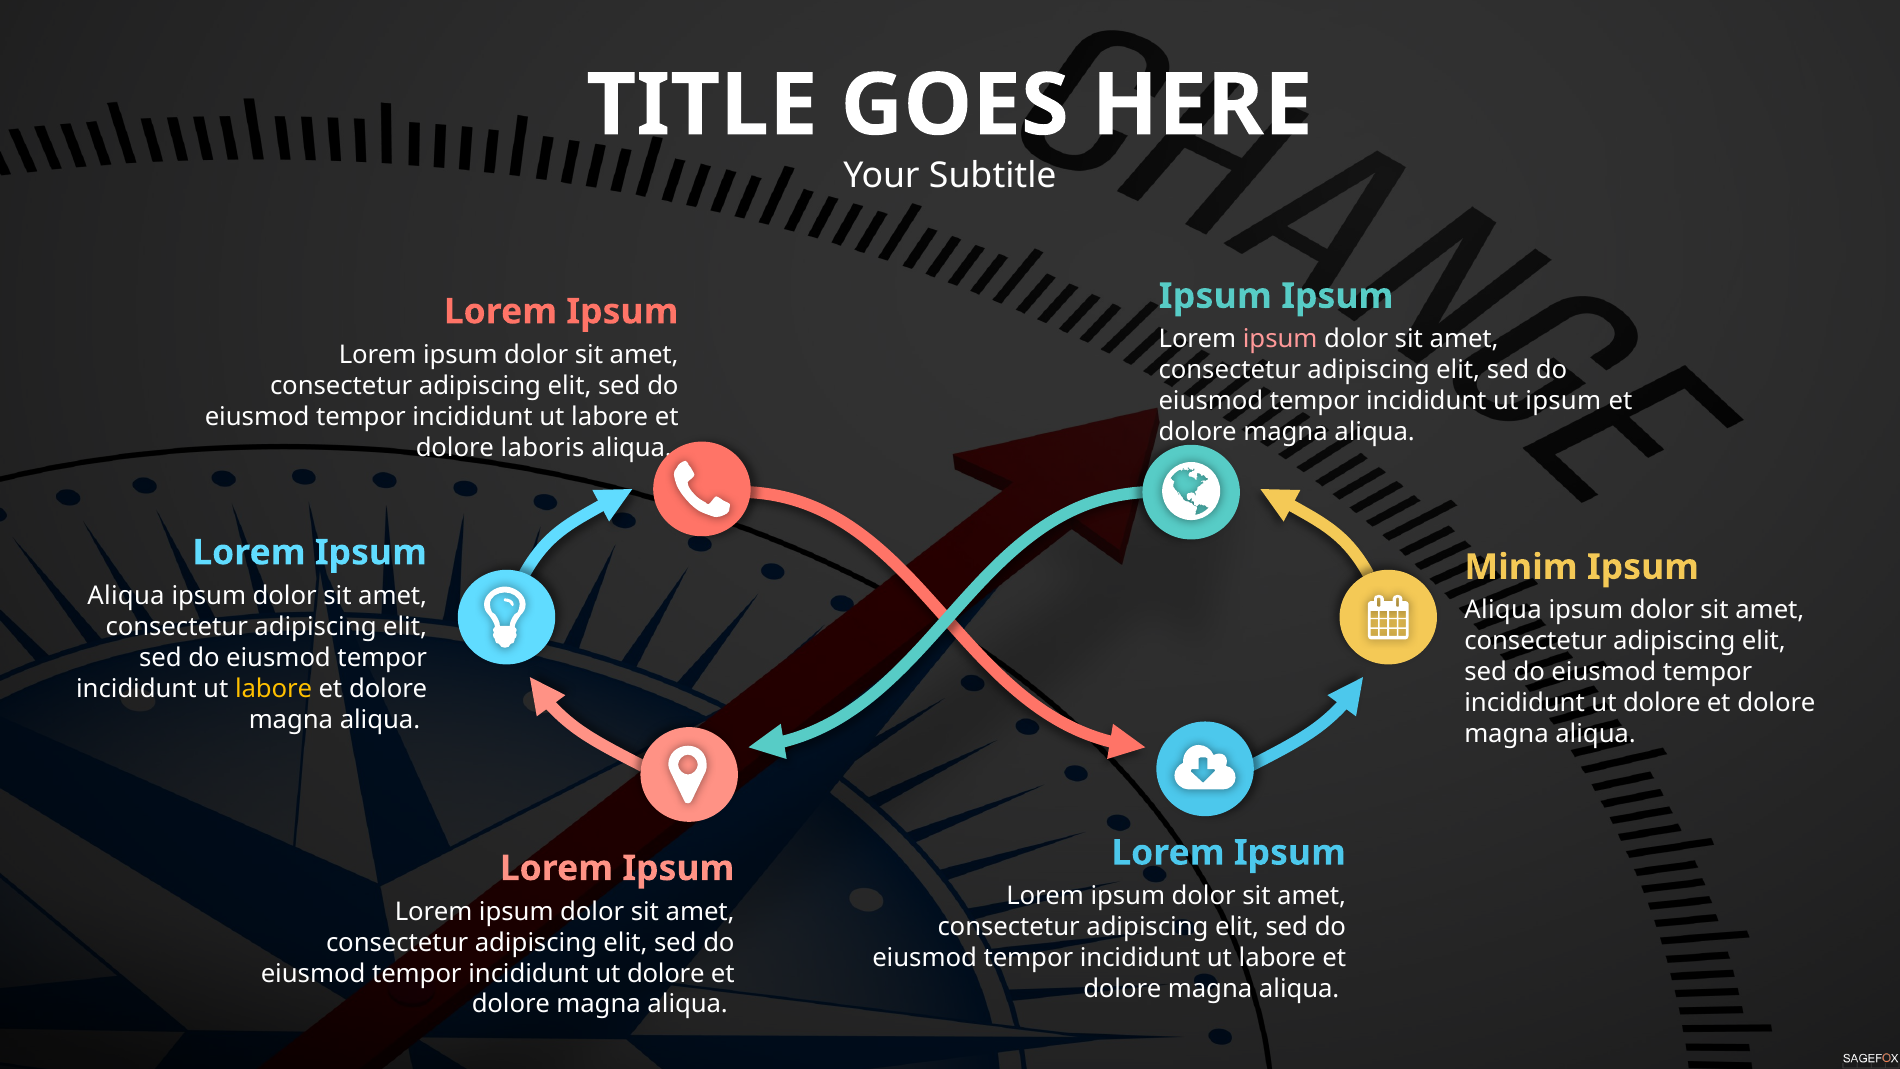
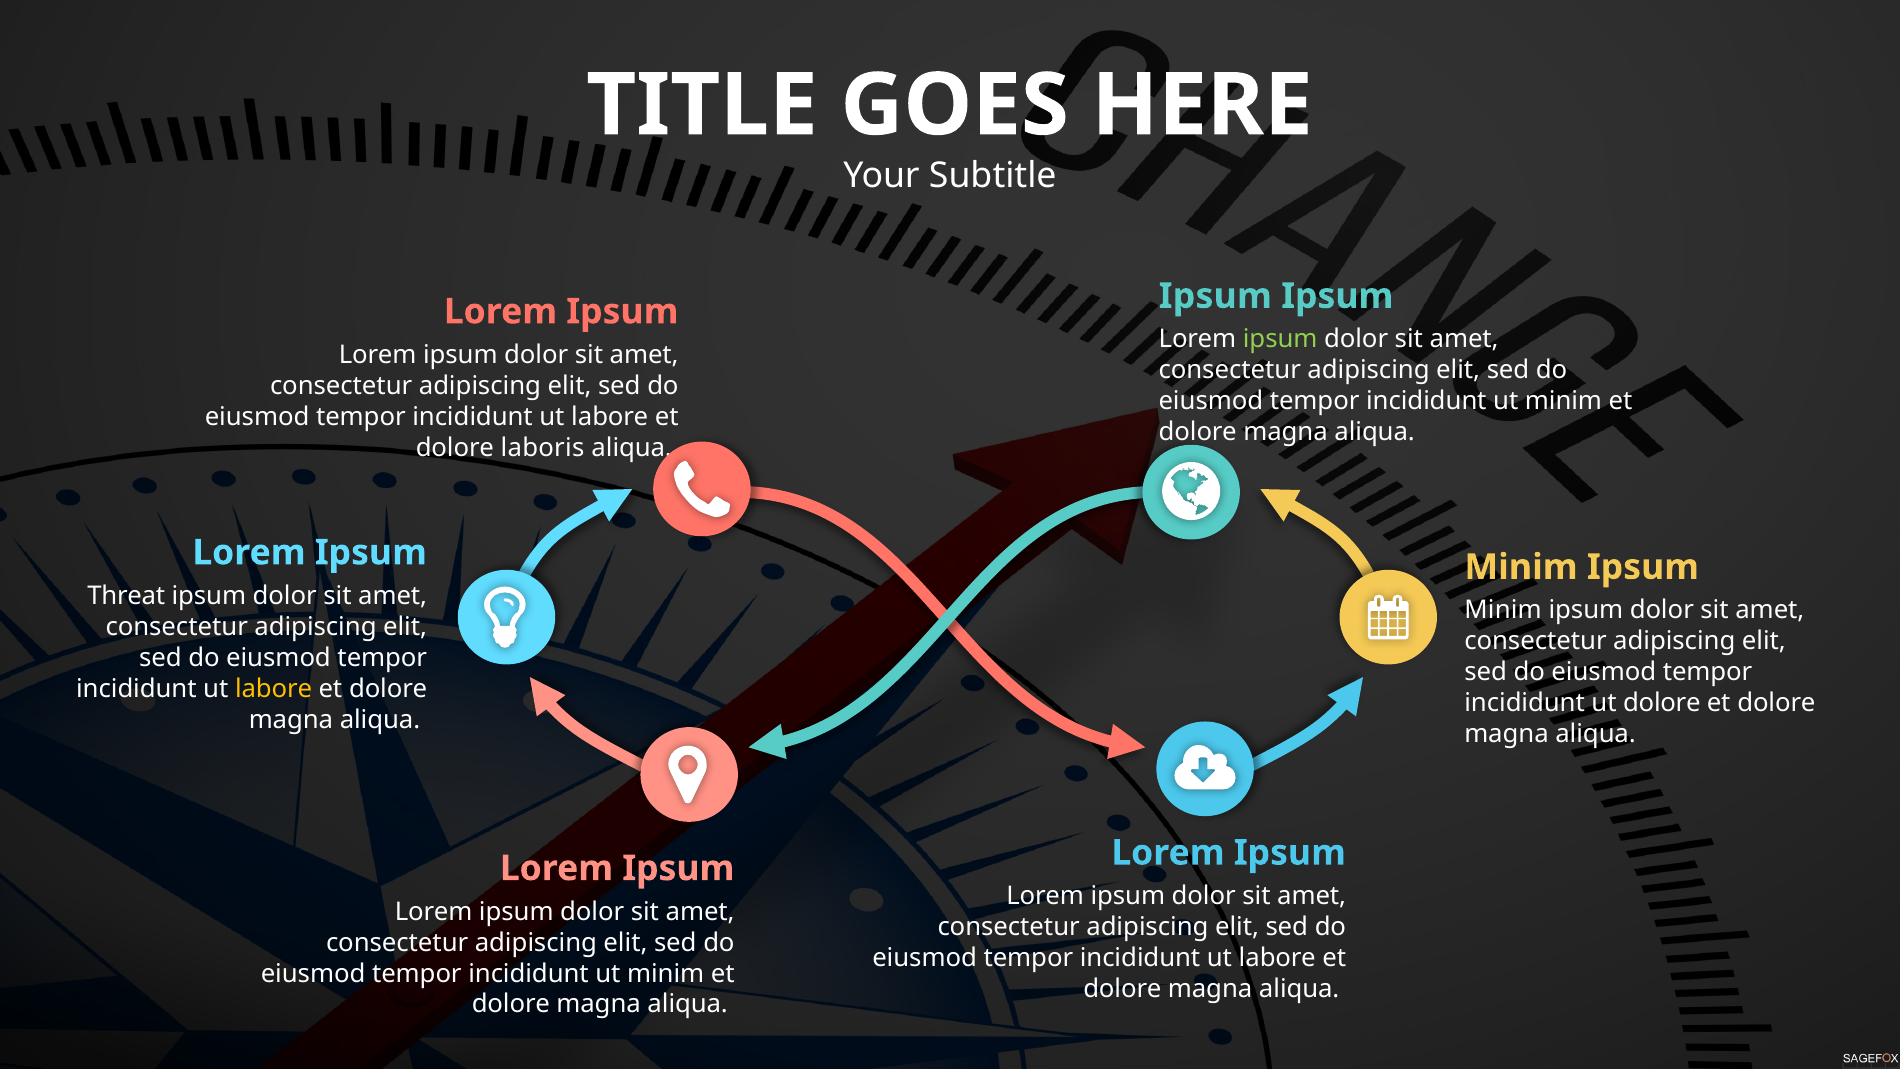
ipsum colour: pink -> light green (1280, 339)
ipsum: ipsum -> minim (1563, 401)
Aliqua: Aliqua -> Threat (126, 596)
Aliqua: Aliqua -> Minim (1503, 610)
dolore: dolore -> minim (666, 973)
